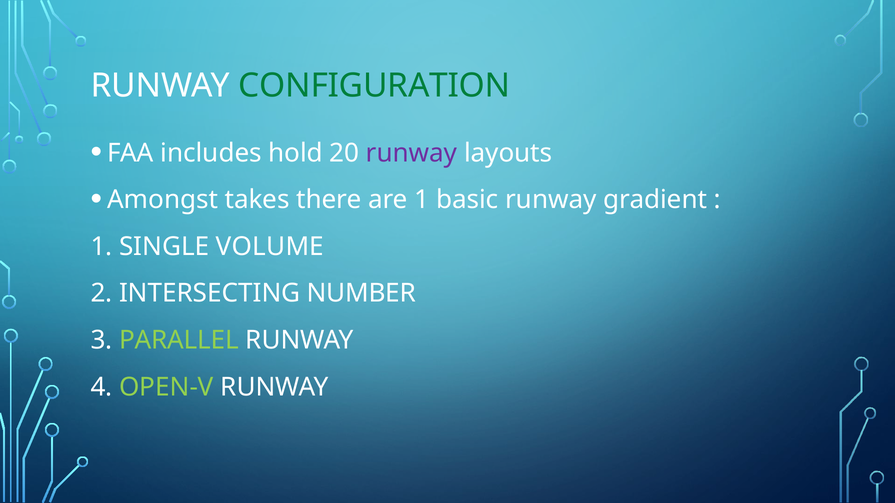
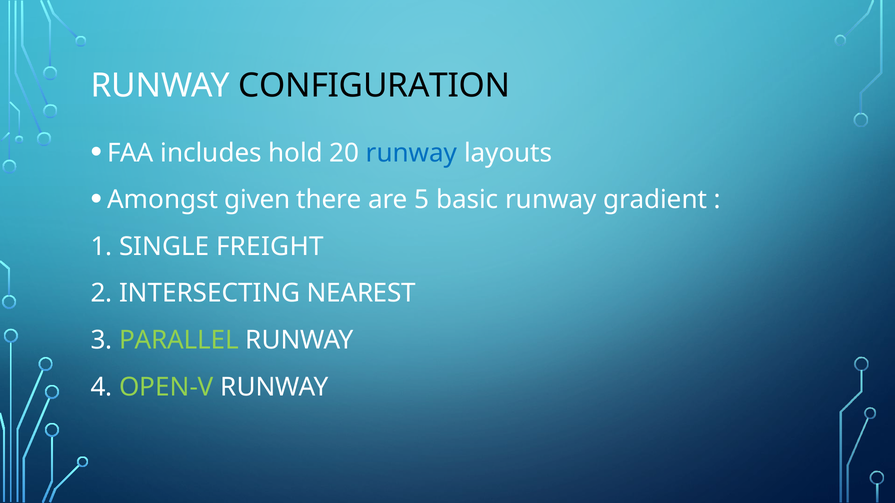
CONFIGURATION colour: green -> black (374, 86)
runway colour: purple -> blue (411, 153)
takes: takes -> given (257, 200)
are 1: 1 -> 5 (422, 200)
VOLUME: VOLUME -> FREIGHT (270, 247)
NUMBER: NUMBER -> NEAREST (361, 294)
